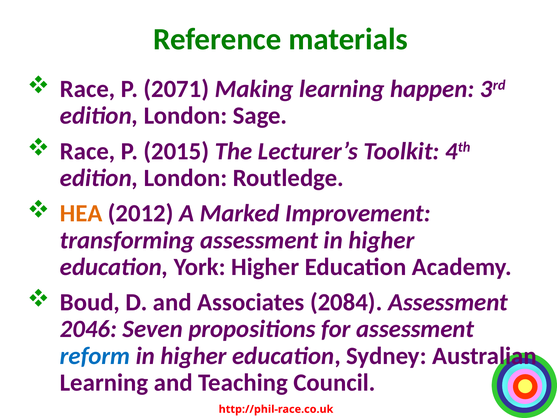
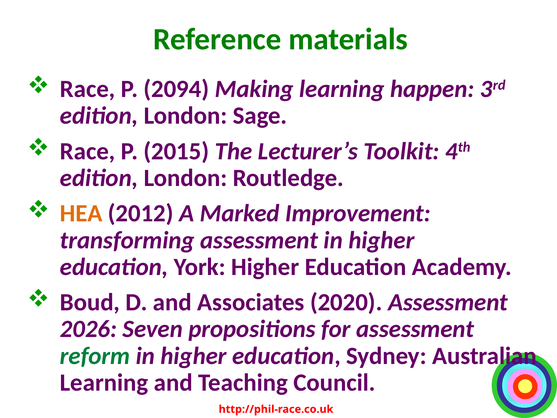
2071: 2071 -> 2094 (176, 89)
2084: 2084 -> 2020 (346, 302)
2046: 2046 -> 2026 (88, 329)
reform colour: blue -> green (95, 356)
